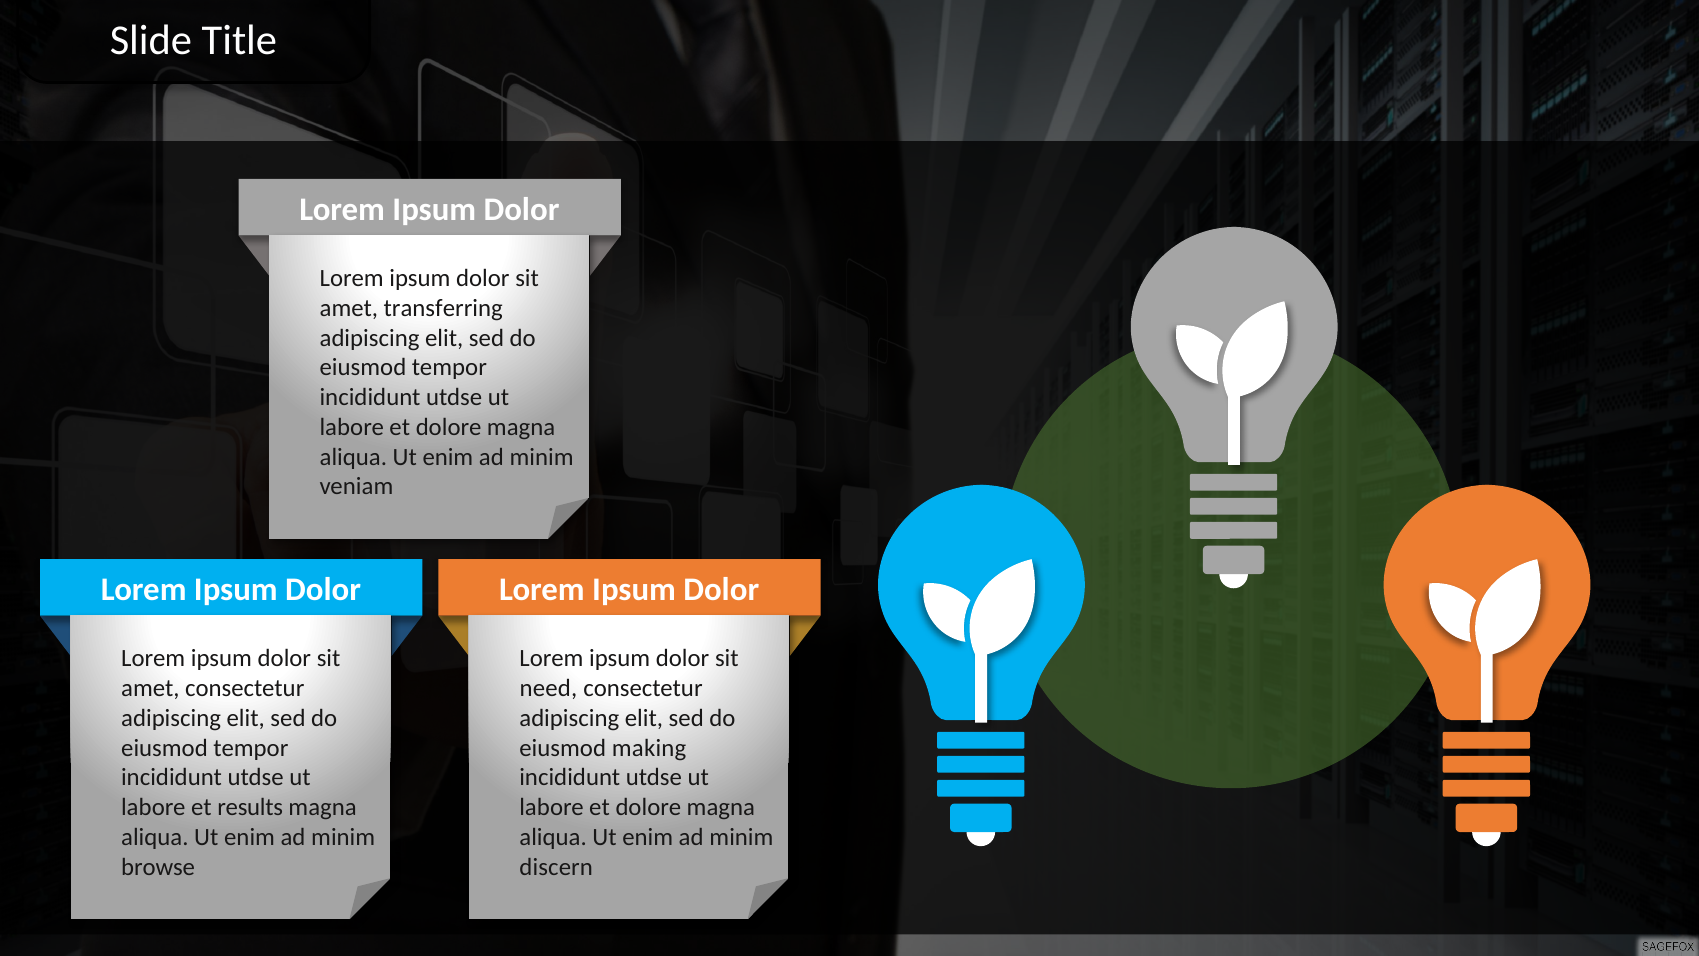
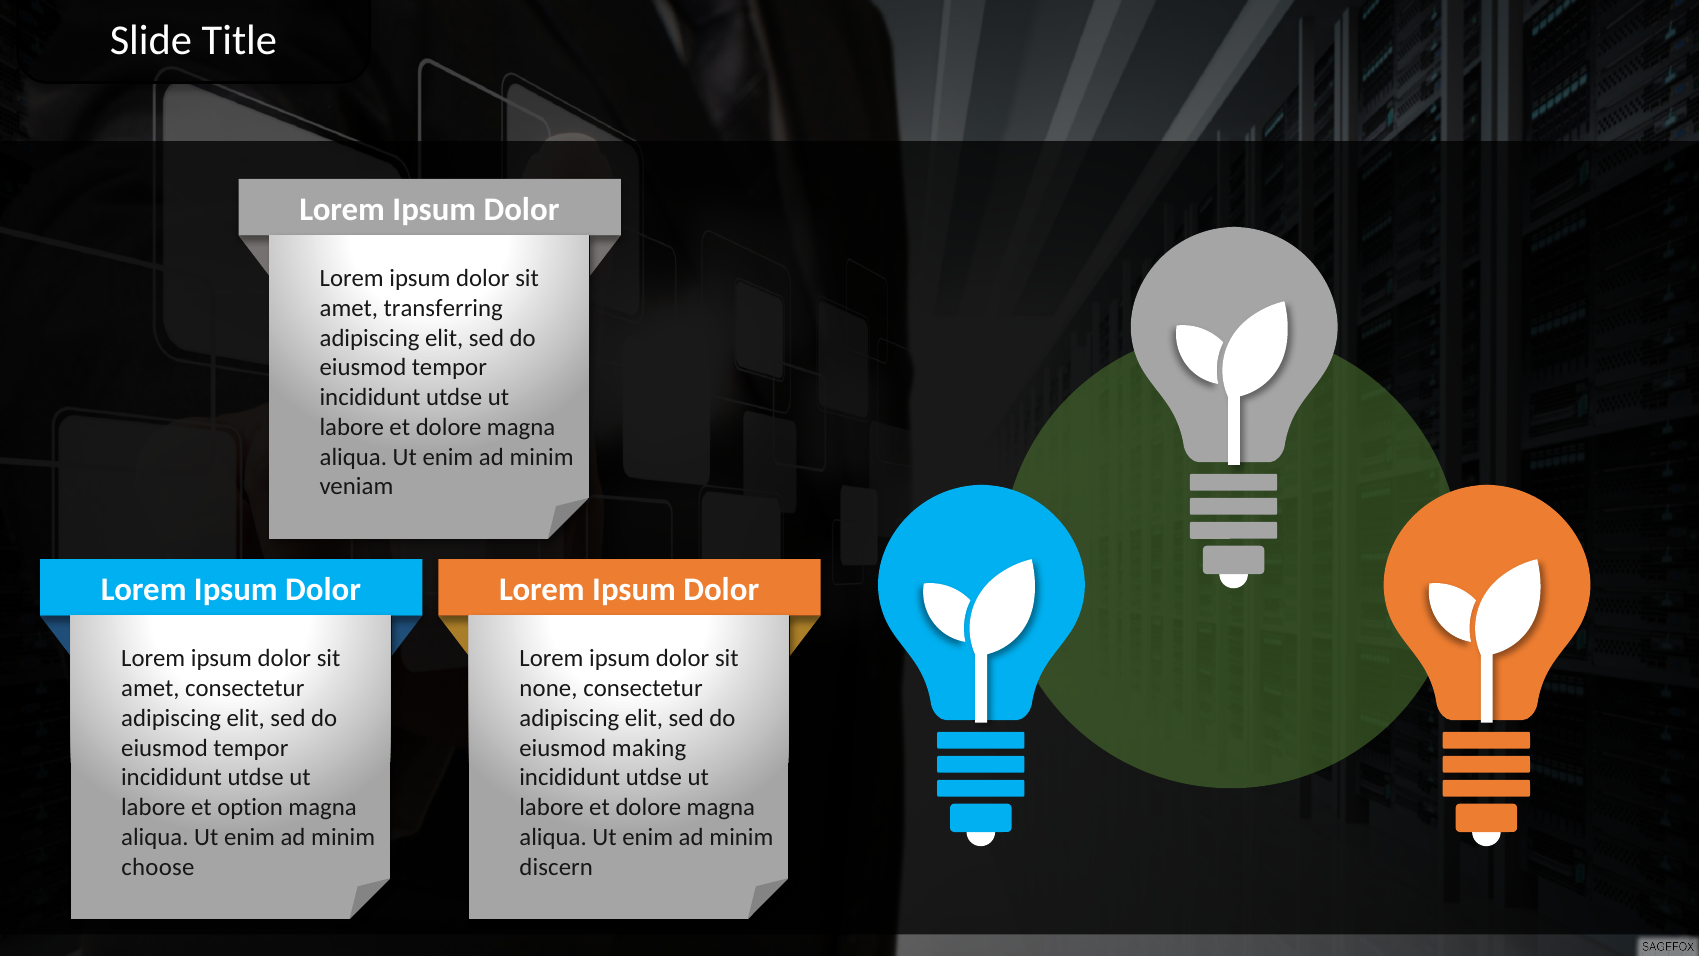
need: need -> none (549, 688)
results: results -> option (250, 807)
browse: browse -> choose (158, 867)
